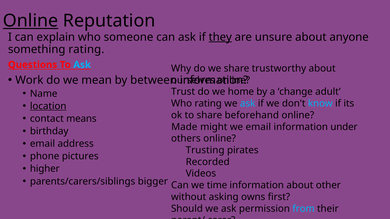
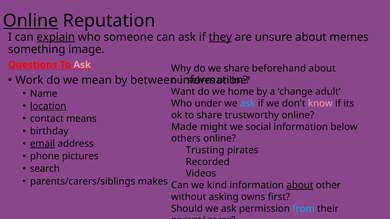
explain underline: none -> present (56, 37)
anyone: anyone -> memes (349, 37)
something rating: rating -> image (86, 49)
Ask colour: light blue -> pink (82, 65)
trustworthy: trustworthy -> beforehand (279, 69)
Trust: Trust -> Want (183, 92)
Who rating: rating -> under (208, 104)
know colour: light blue -> pink (320, 104)
beforehand: beforehand -> trustworthy (252, 115)
we email: email -> social (258, 127)
under: under -> below (344, 127)
email underline: none -> present (42, 144)
higher: higher -> search (45, 169)
bigger: bigger -> makes (153, 182)
time: time -> kind (217, 186)
about underline: none -> present (300, 186)
